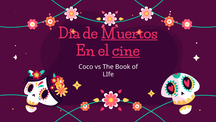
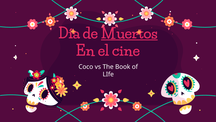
cine underline: present -> none (126, 51)
